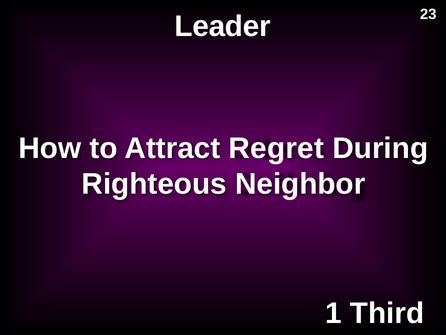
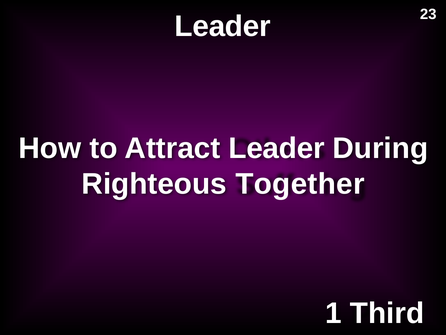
Attract Regret: Regret -> Leader (277, 148)
Neighbor: Neighbor -> Together (300, 184)
